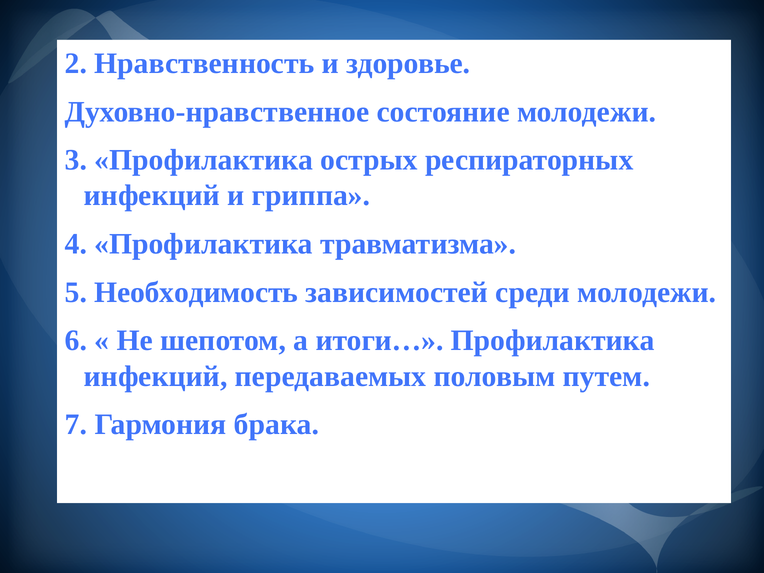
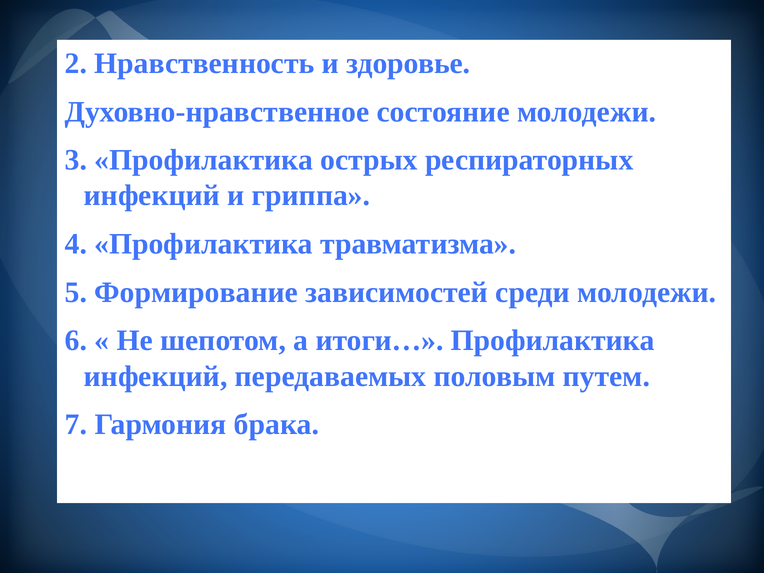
Необходимость: Необходимость -> Формирование (196, 292)
